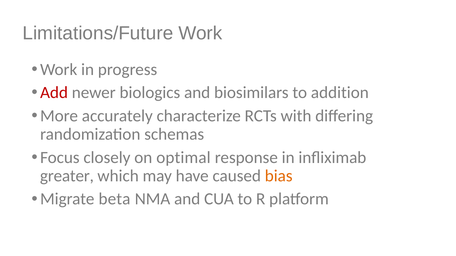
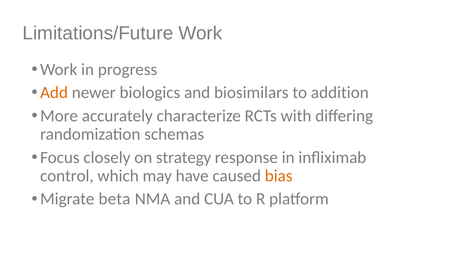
Add colour: red -> orange (54, 93)
optimal: optimal -> strategy (184, 158)
greater: greater -> control (67, 176)
